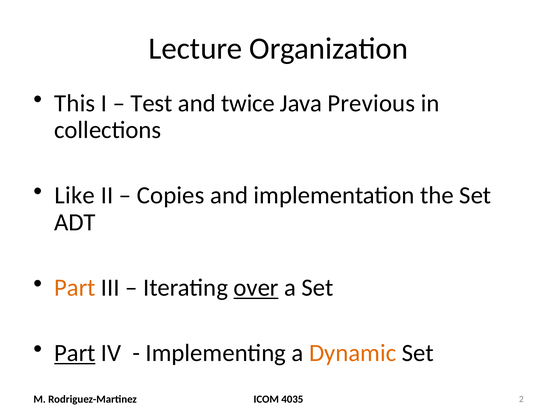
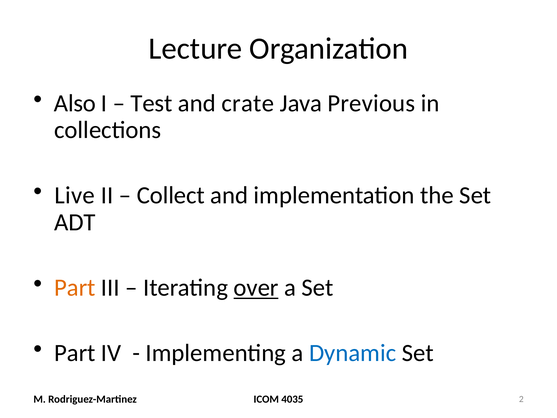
This: This -> Also (75, 103)
twice: twice -> crate (248, 103)
Like: Like -> Live (75, 195)
Copies: Copies -> Collect (171, 195)
Part underline: present -> none (75, 353)
Dynamic colour: orange -> blue (353, 353)
